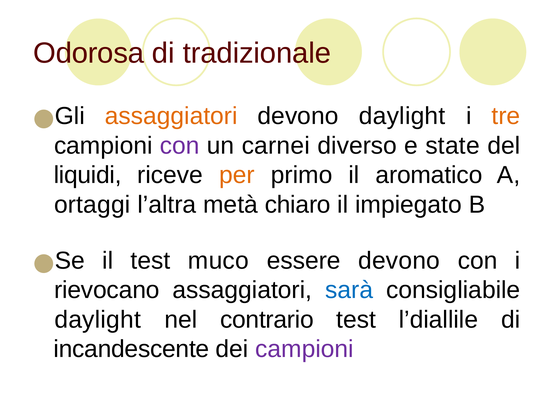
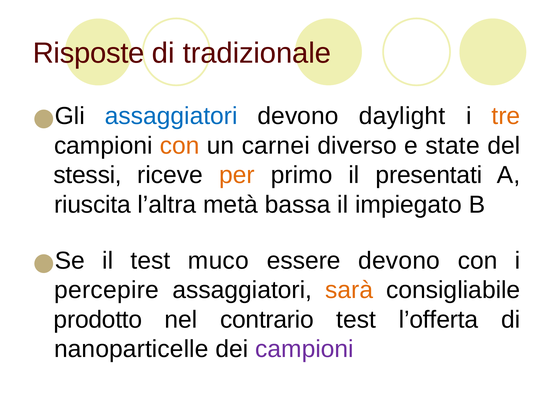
Odorosa: Odorosa -> Risposte (89, 53)
assaggiatori colour: orange -> blue (171, 116)
con colour: purple -> orange (180, 146)
liquidi: liquidi -> stessi (88, 175)
aromatico: aromatico -> presentati (429, 175)
ortaggi: ortaggi -> riuscita (92, 205)
chiaro: chiaro -> bassa (298, 205)
rievocano: rievocano -> percepire (107, 291)
sarà colour: blue -> orange (349, 291)
daylight: daylight -> prodotto (98, 320)
l’diallile: l’diallile -> l’offerta (439, 320)
incandescente: incandescente -> nanoparticelle (131, 350)
